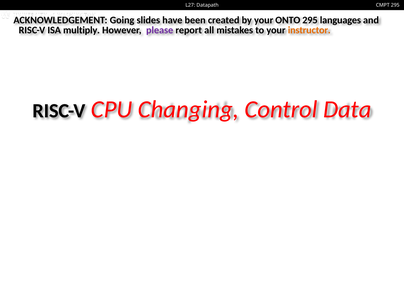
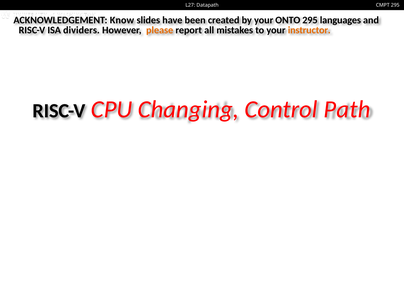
Going: Going -> Know (122, 20)
multiply: multiply -> dividers (81, 30)
please colour: purple -> orange (160, 30)
Data: Data -> Path (347, 109)
